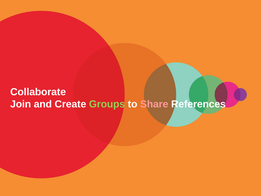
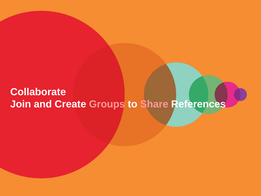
Groups colour: light green -> pink (107, 104)
